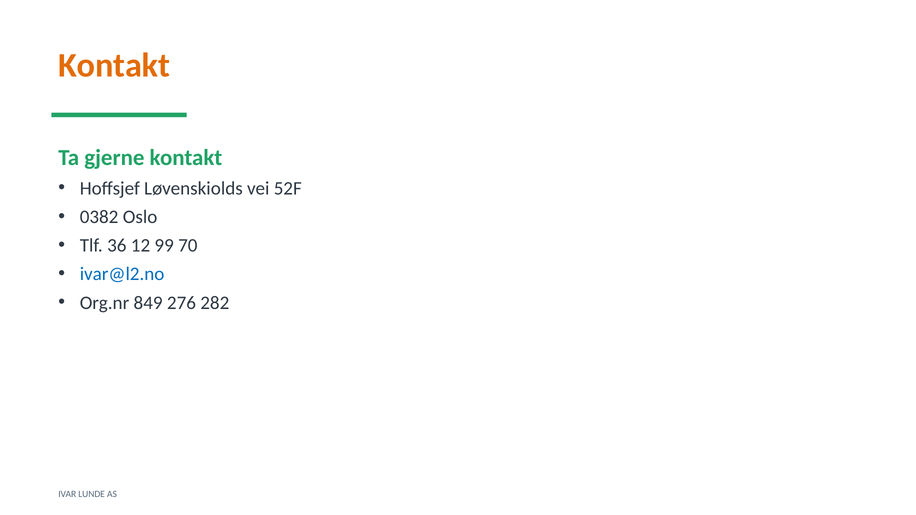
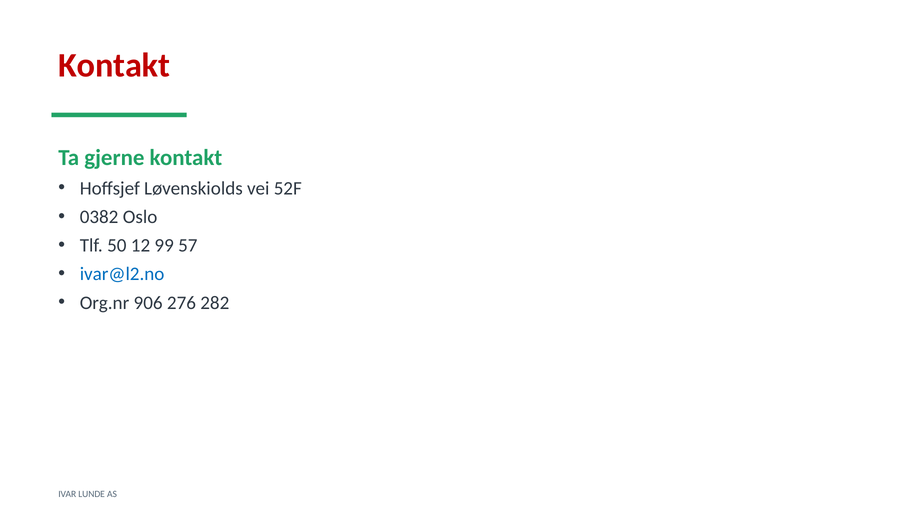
Kontakt colour: orange -> red (114, 65)
36: 36 -> 50 (117, 246)
70: 70 -> 57 (188, 246)
849: 849 -> 906 (148, 303)
